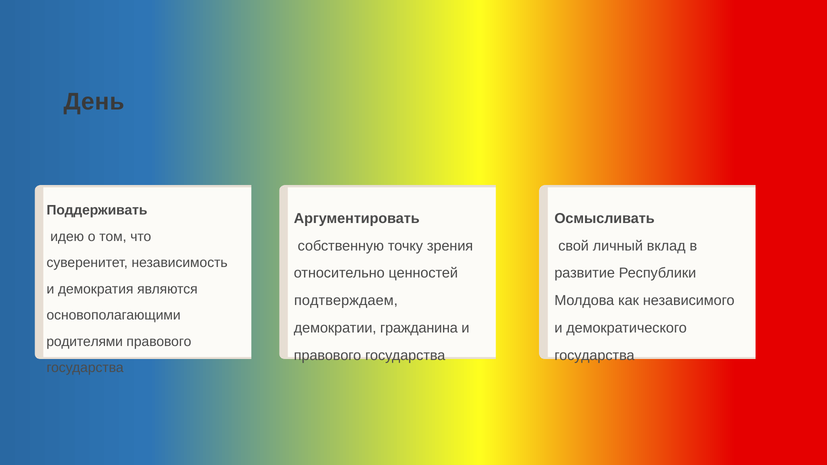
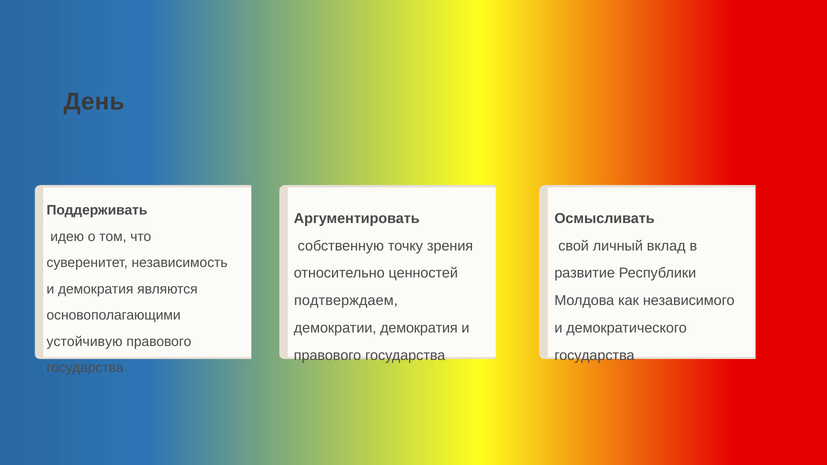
демократии гражданина: гражданина -> демократия (419, 328)
родителями: родителями -> устойчивую (85, 342)
